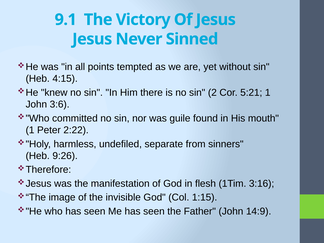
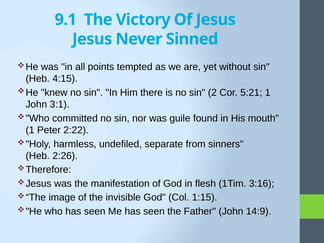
3:6: 3:6 -> 3:1 (60, 104)
9:26: 9:26 -> 2:26 (65, 156)
